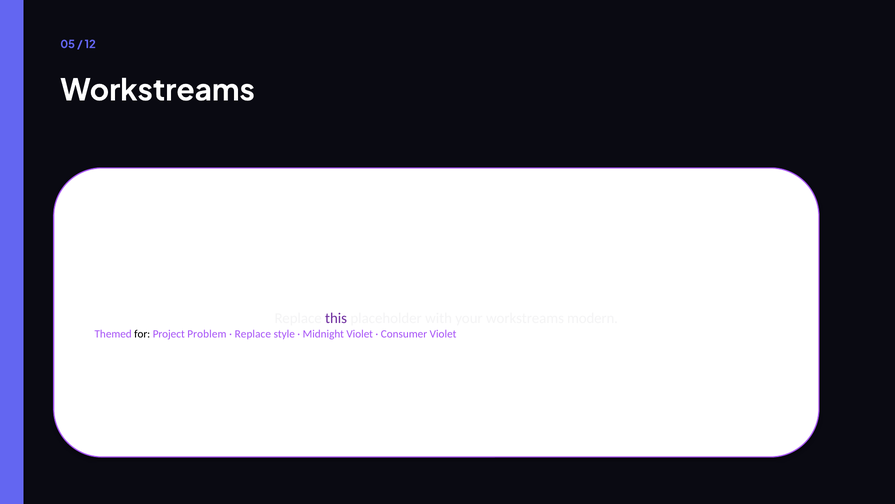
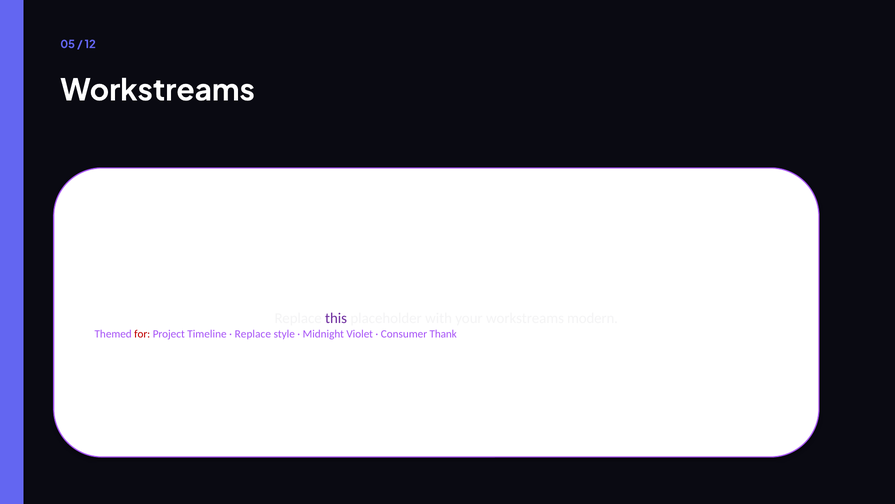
for colour: black -> red (142, 334)
Problem: Problem -> Timeline (207, 334)
Consumer Violet: Violet -> Thank (443, 334)
